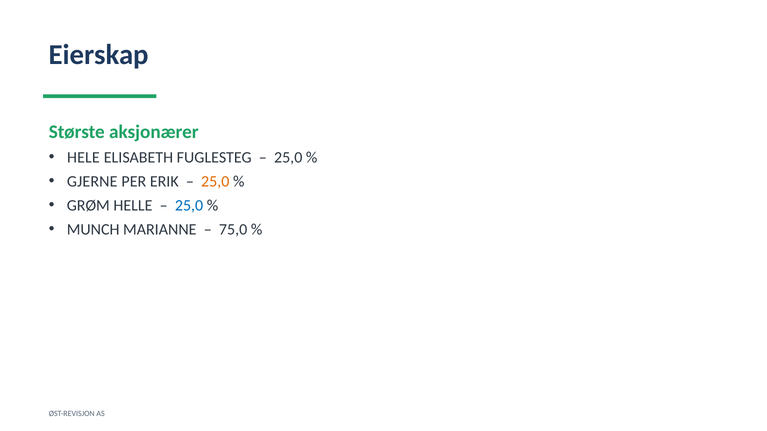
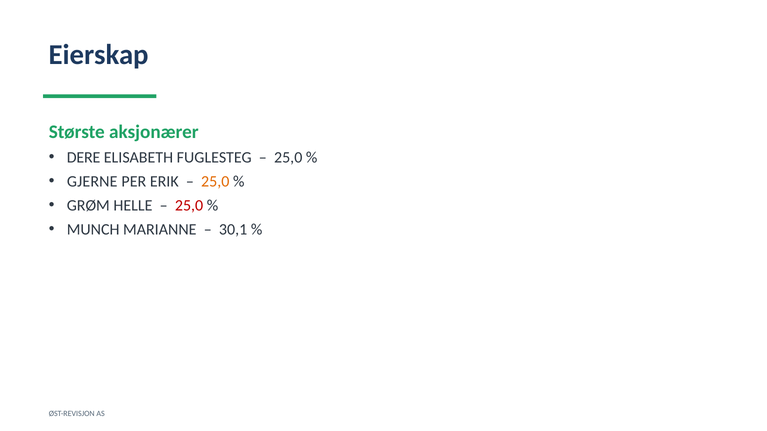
HELE: HELE -> DERE (84, 158)
25,0 colour: blue -> red (189, 206)
75,0: 75,0 -> 30,1 (233, 230)
